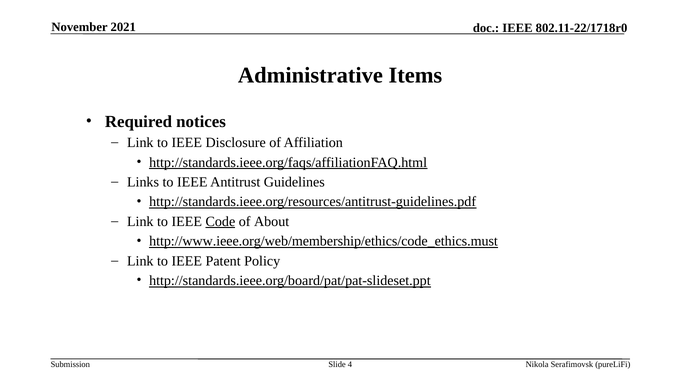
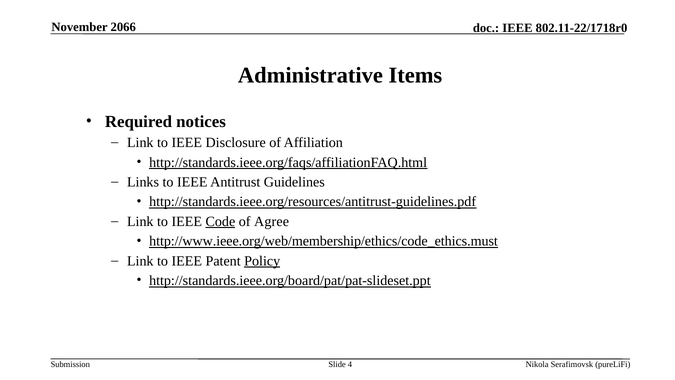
2021: 2021 -> 2066 (123, 27)
About: About -> Agree (272, 221)
Policy underline: none -> present (262, 261)
